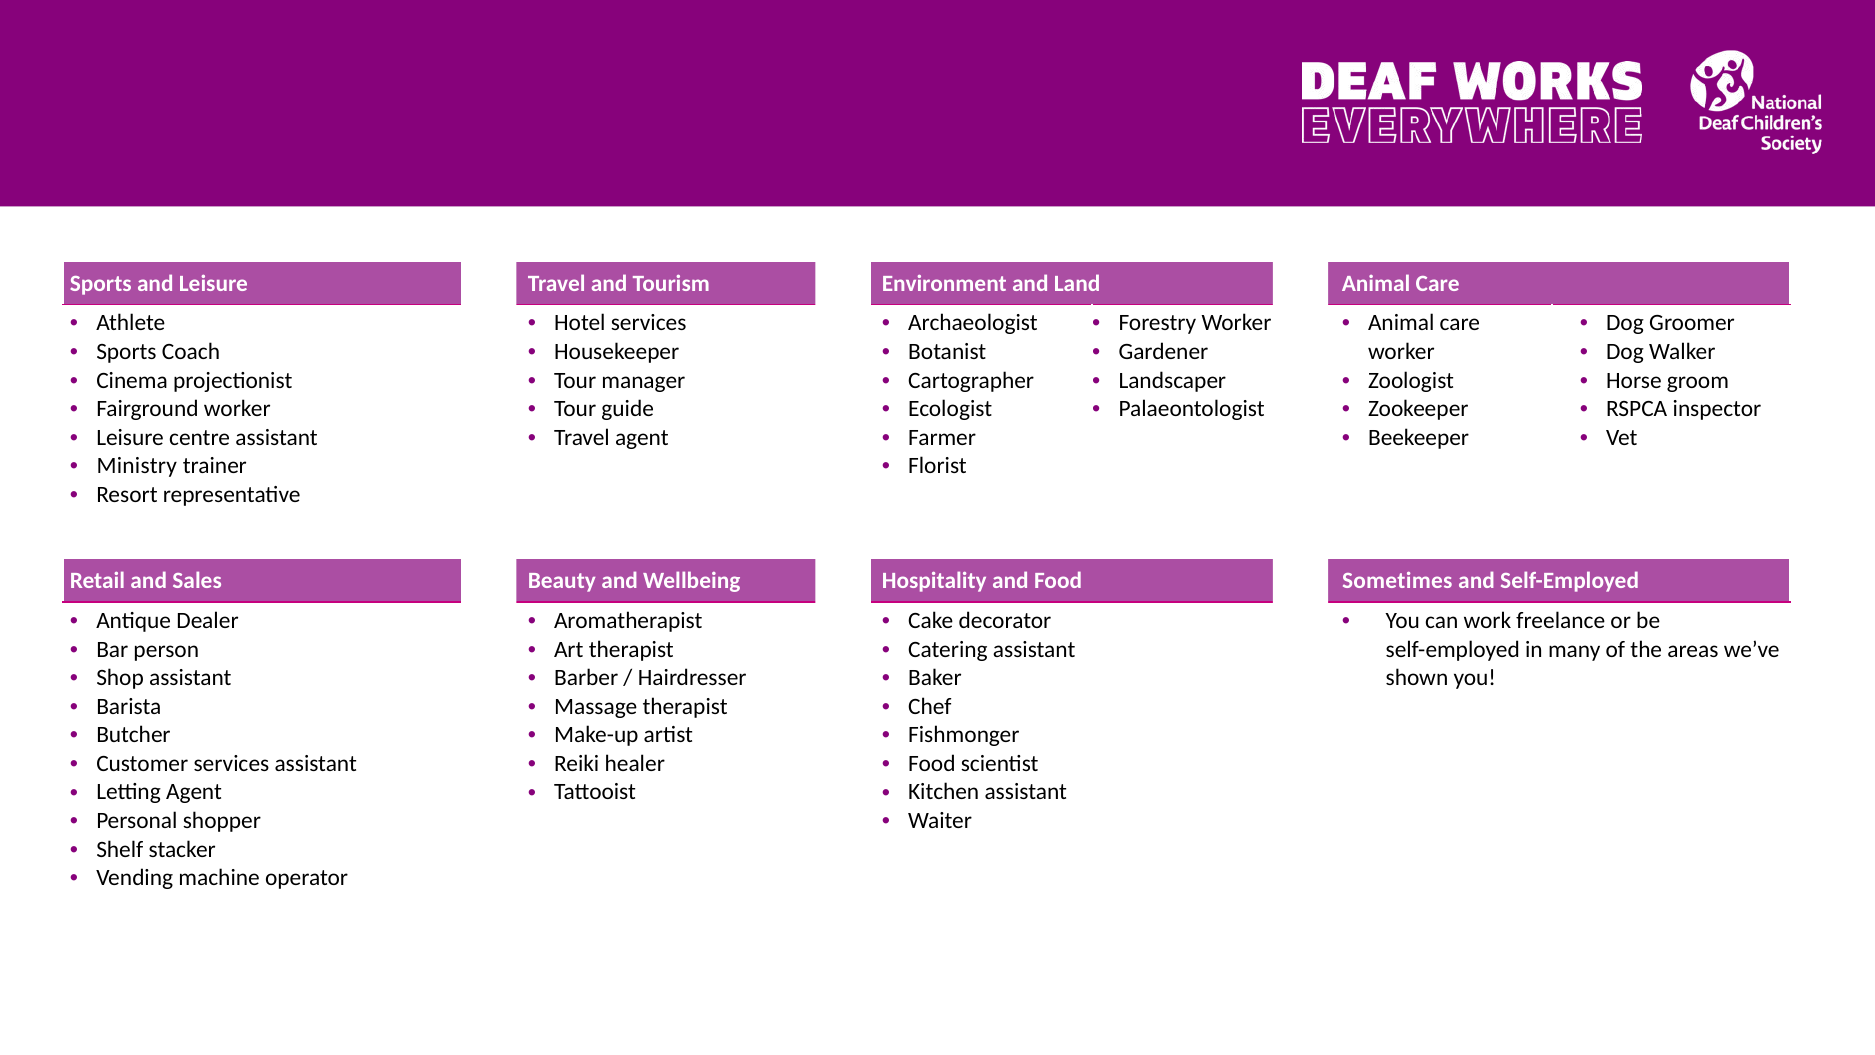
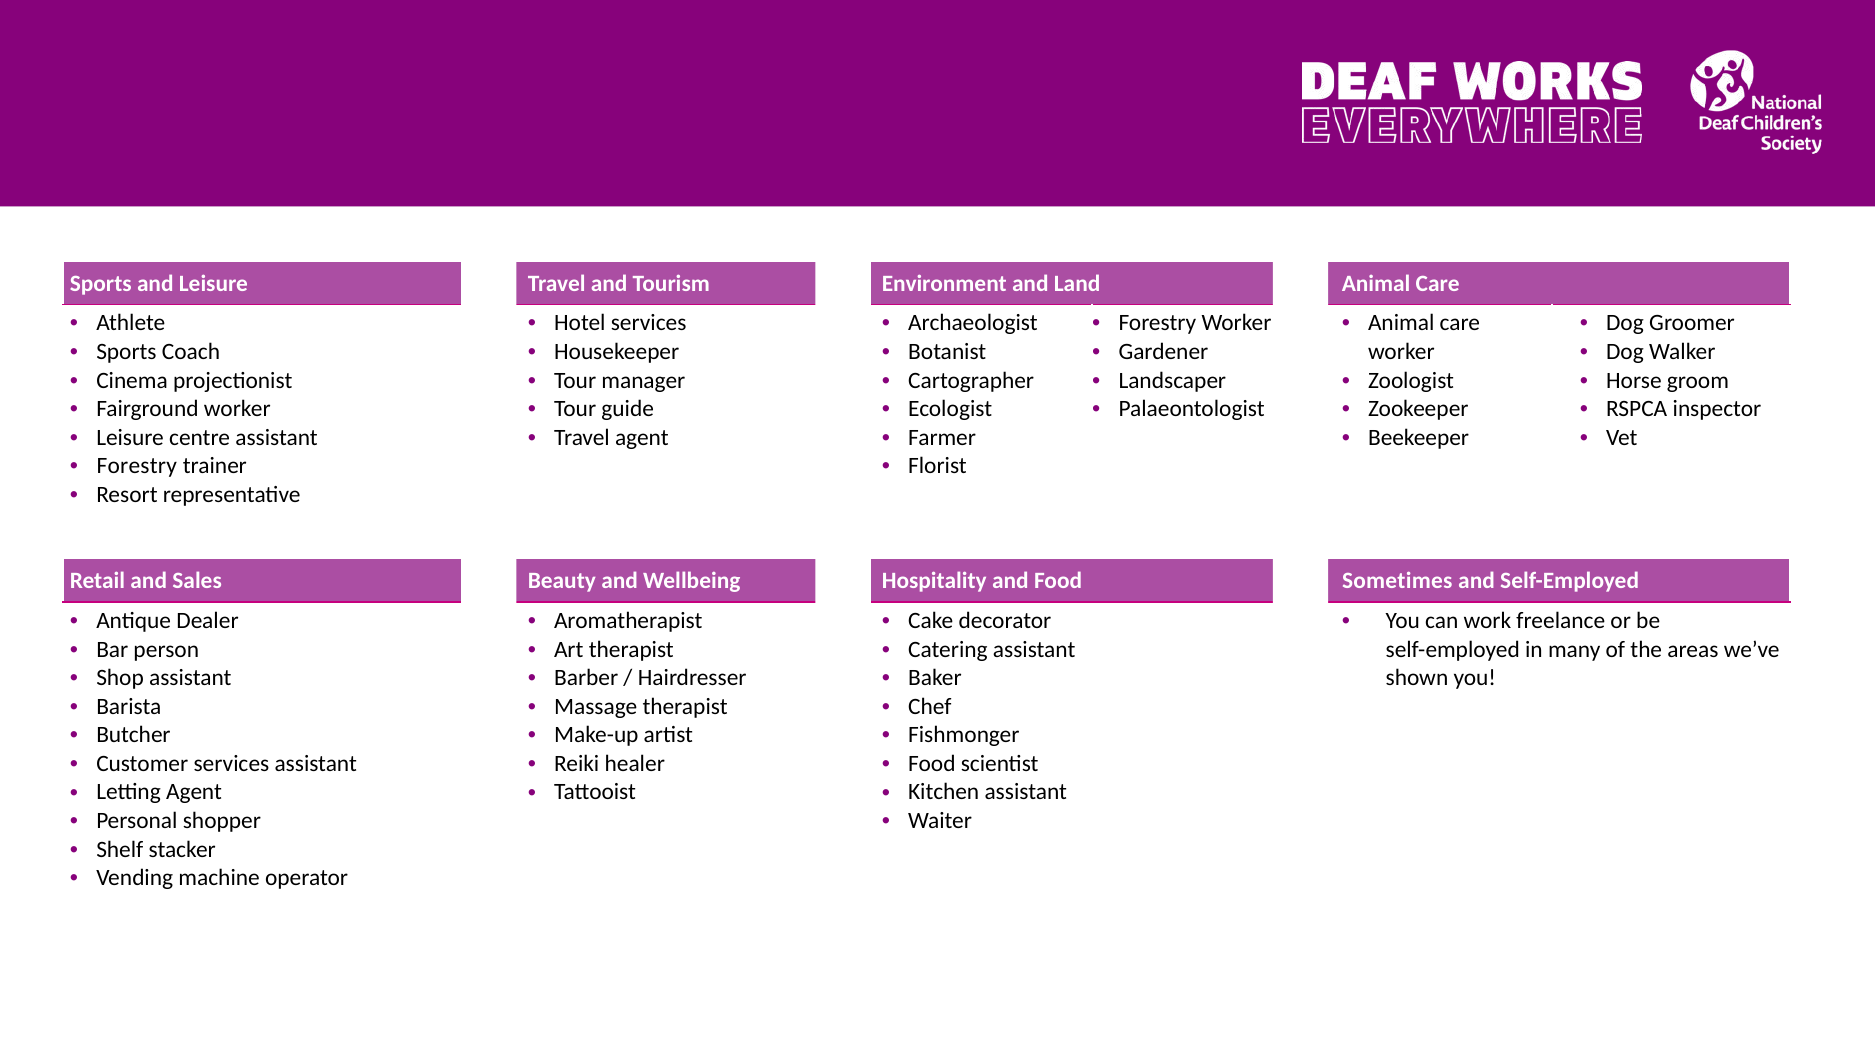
Ministry: Ministry -> Forestry (137, 466)
